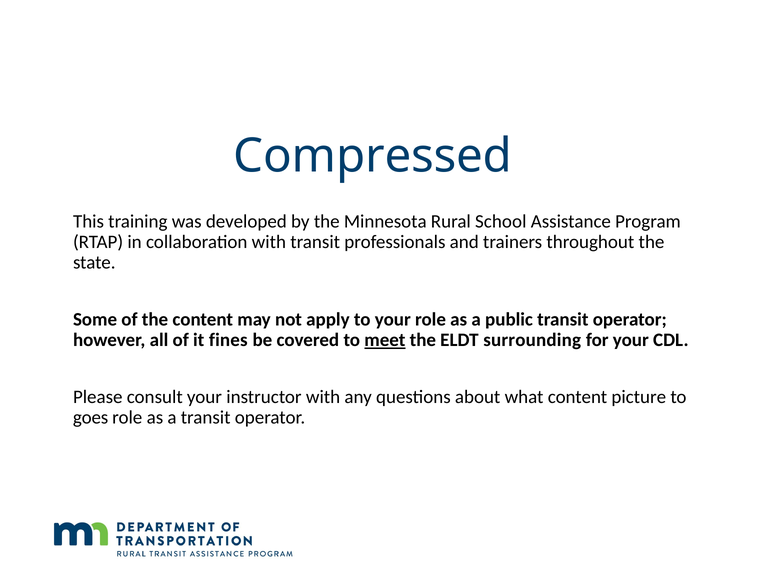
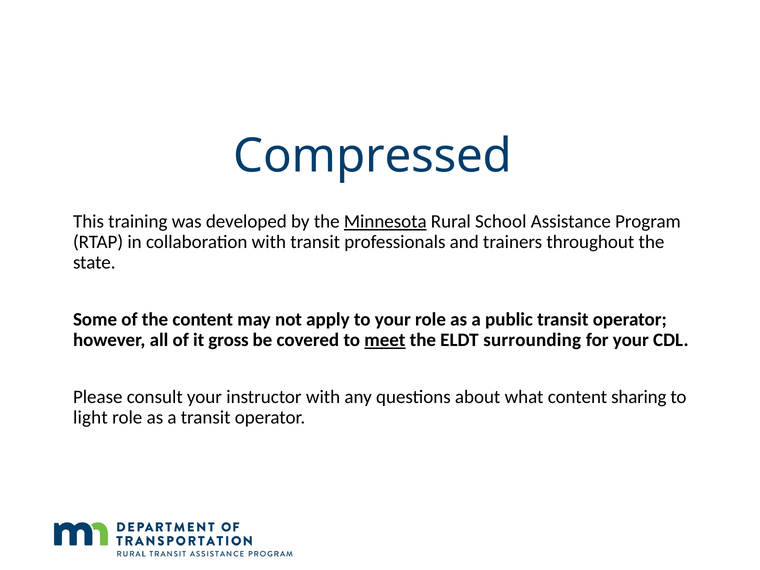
Minnesota underline: none -> present (385, 222)
fines: fines -> gross (229, 340)
picture: picture -> sharing (639, 397)
goes: goes -> light (90, 417)
